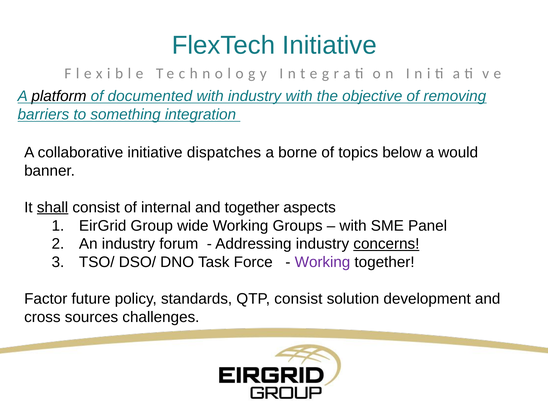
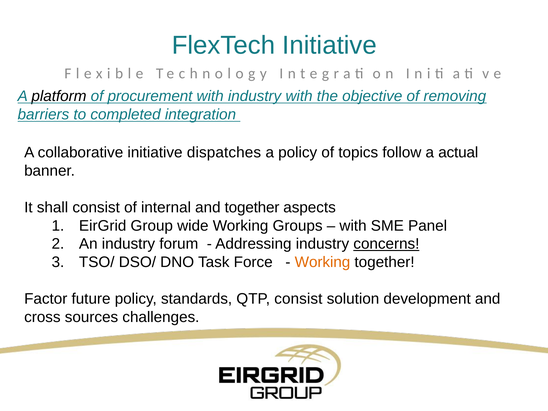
documented: documented -> procurement (150, 96)
something: something -> completed (126, 115)
a borne: borne -> policy (298, 153)
below: below -> follow (402, 153)
would: would -> actual (458, 153)
shall underline: present -> none (53, 207)
Working colour: purple -> orange (322, 262)
